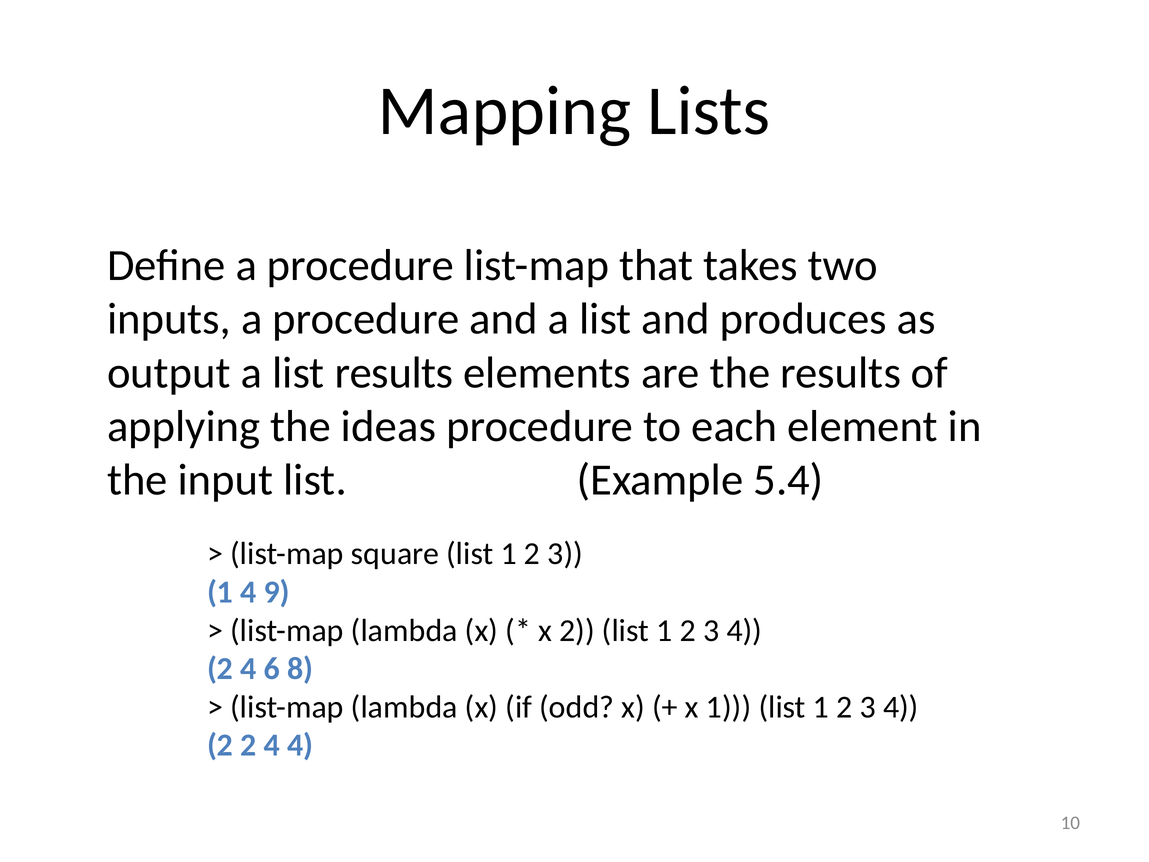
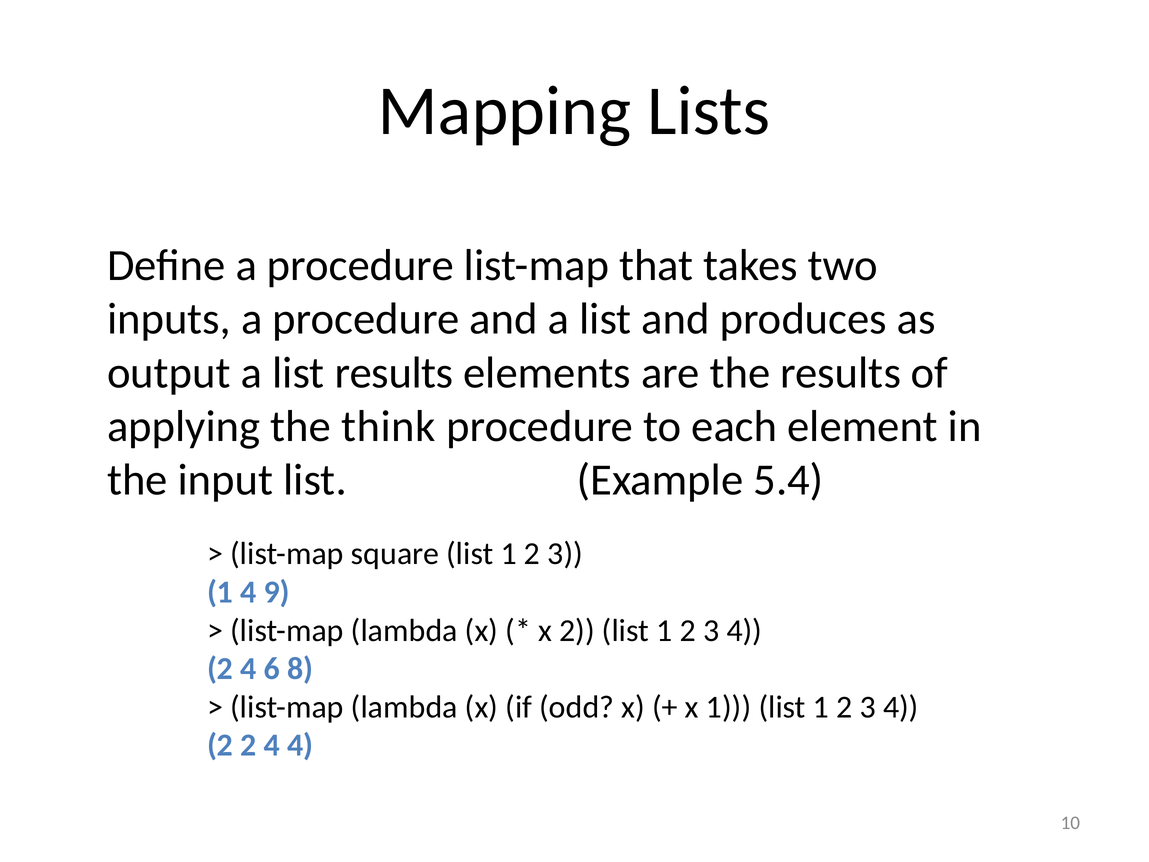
ideas: ideas -> think (388, 426)
